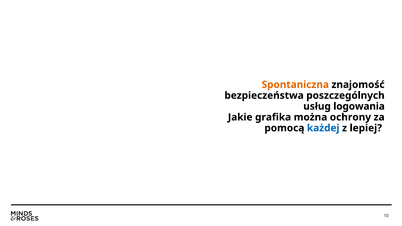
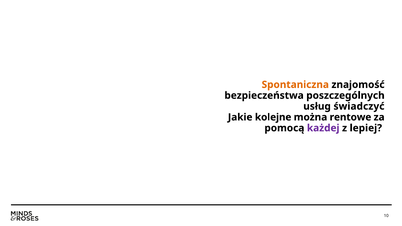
logowania: logowania -> świadczyć (359, 106)
grafika: grafika -> kolejne (273, 117)
ochrony: ochrony -> rentowe (350, 117)
każdej colour: blue -> purple (323, 128)
